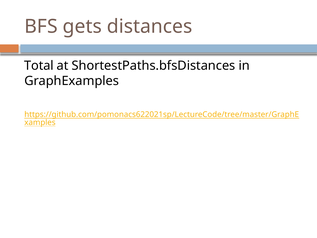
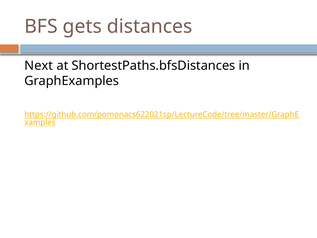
Total: Total -> Next (39, 66)
